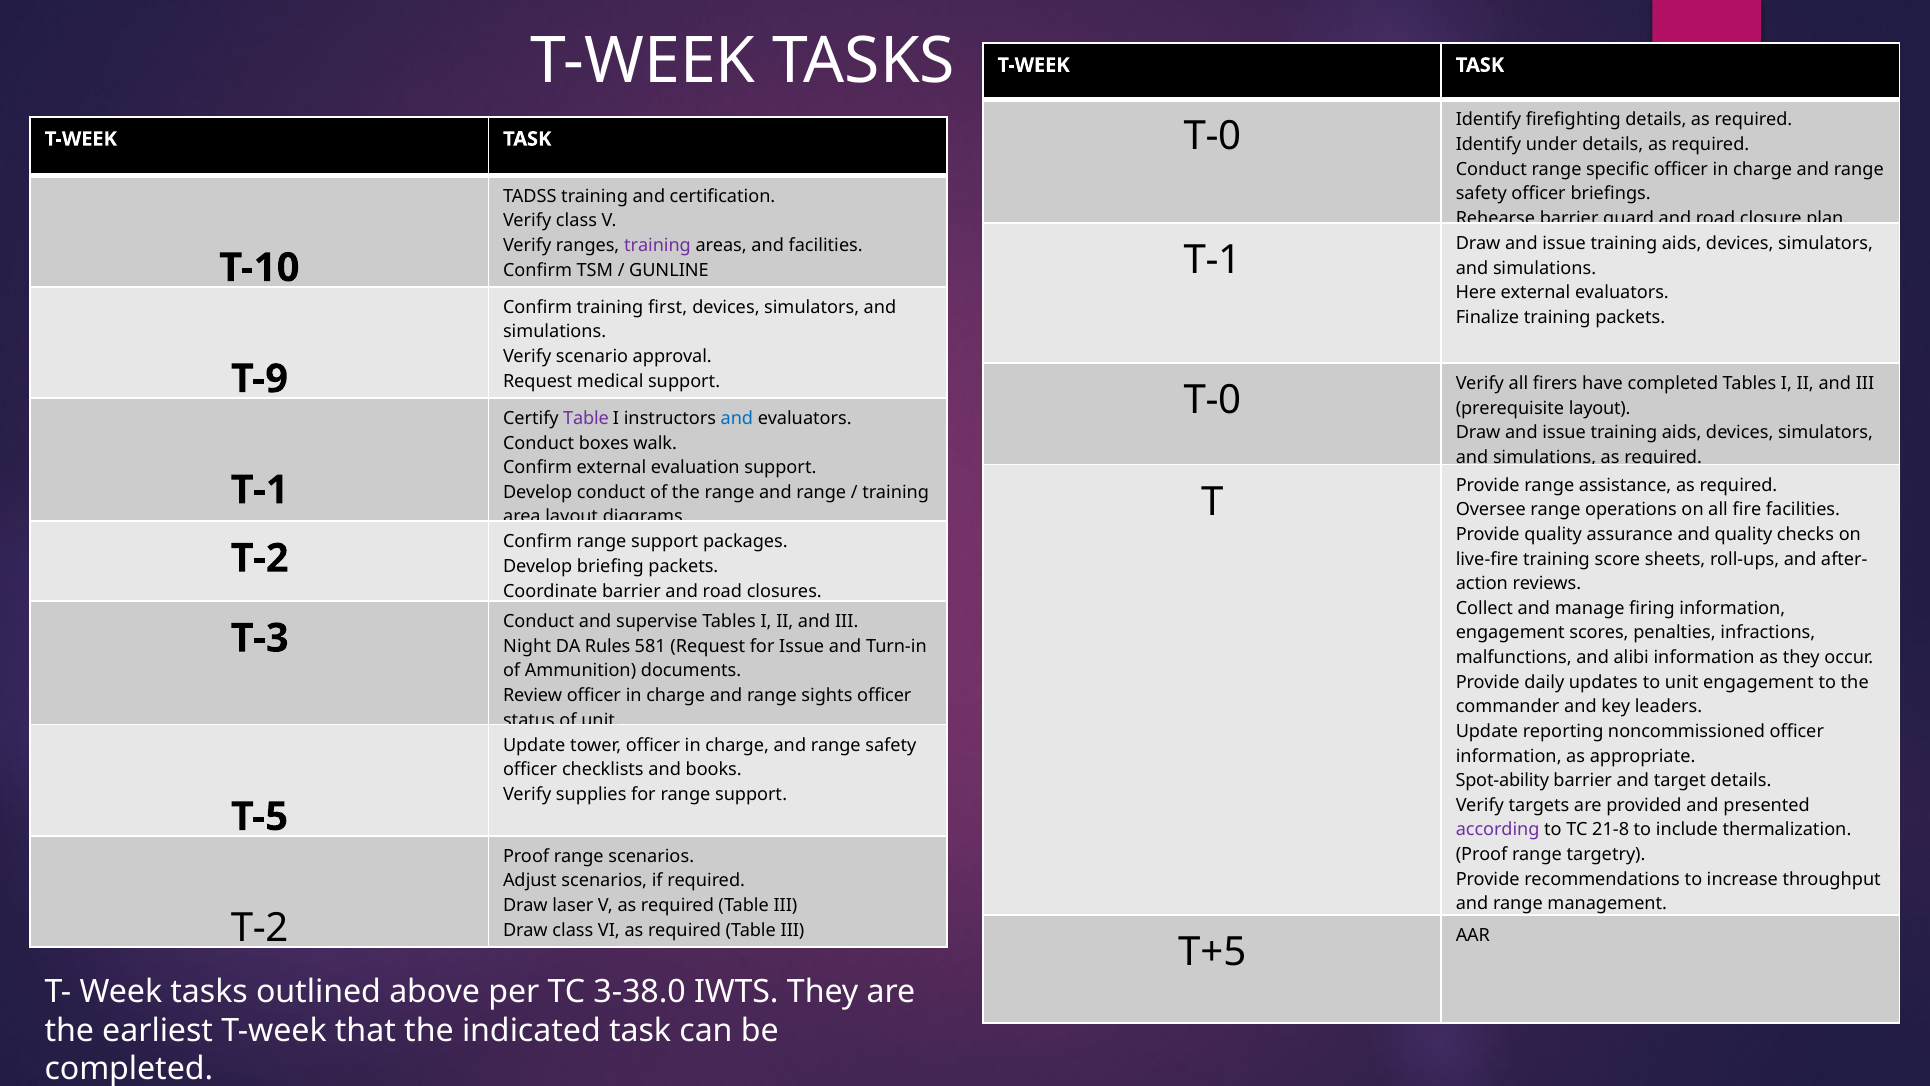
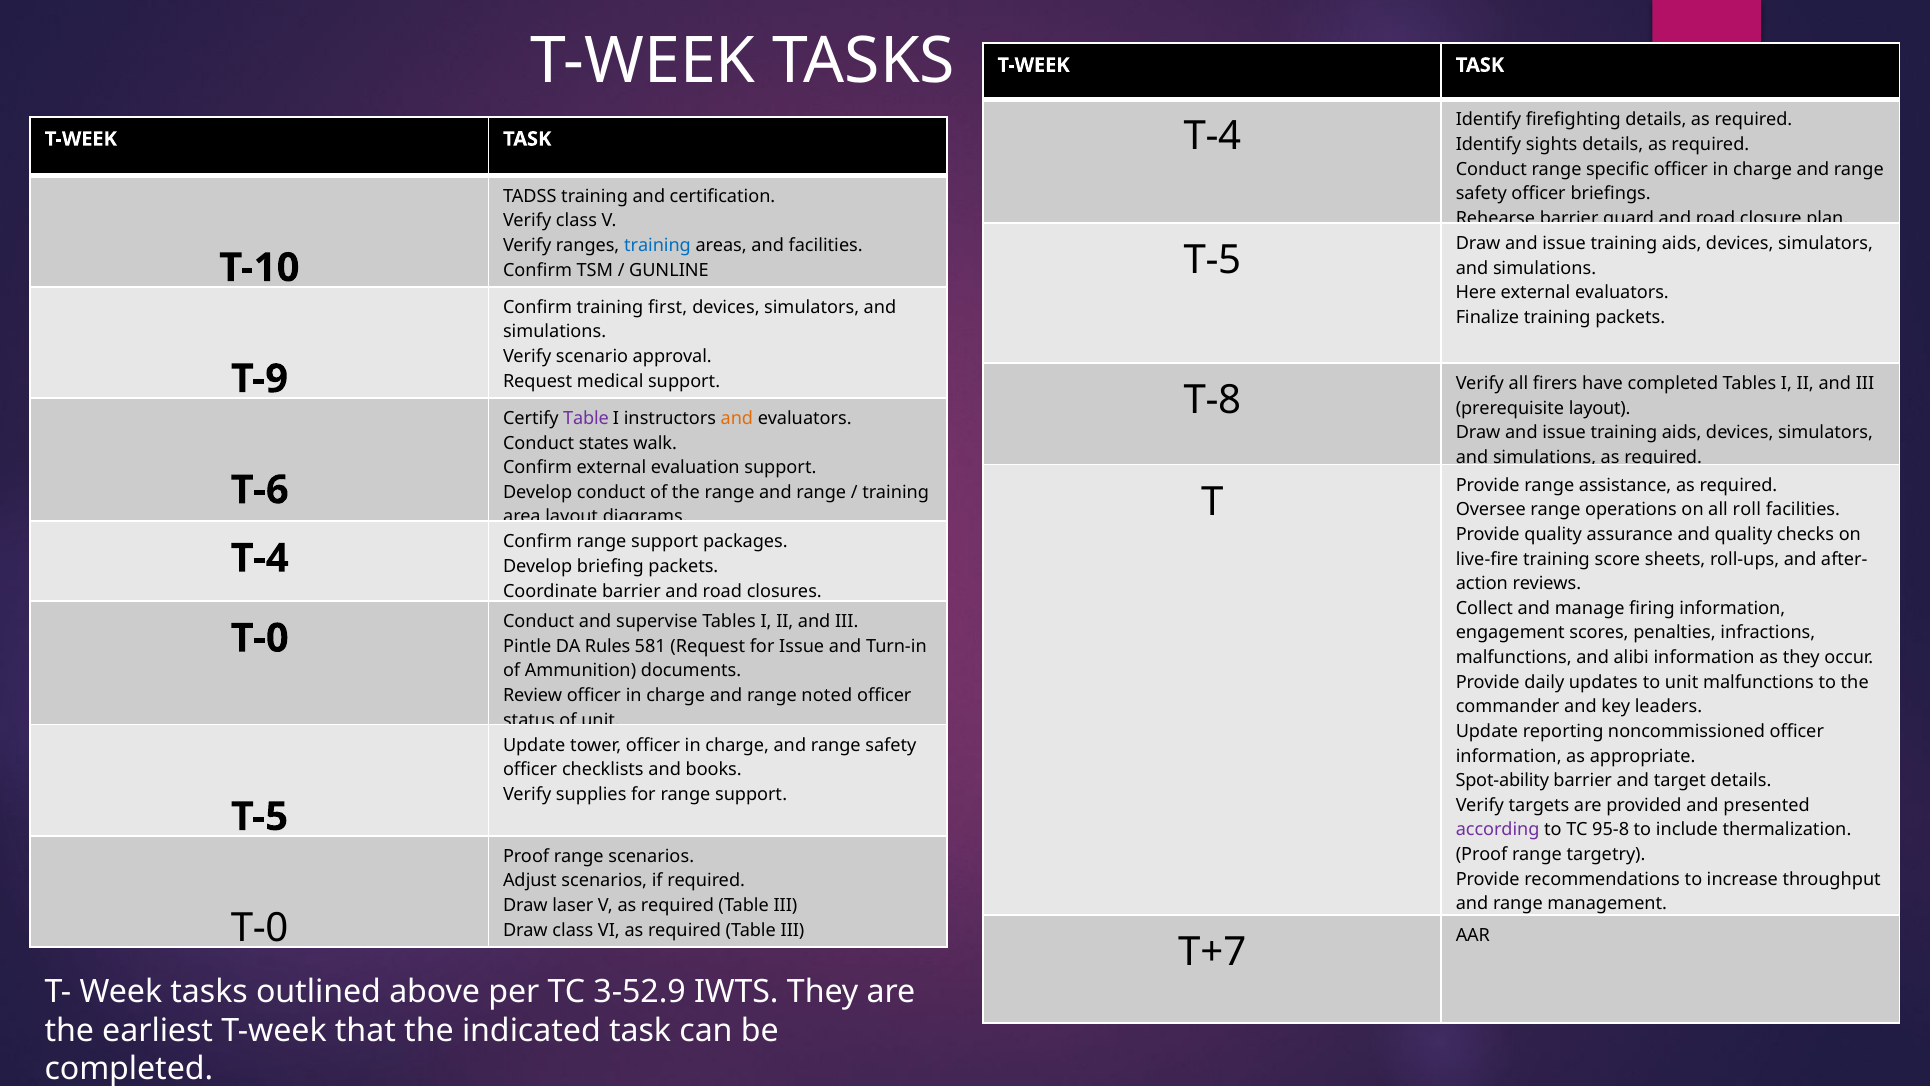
T-0: T-0 -> T-4 (1212, 137)
under: under -> sights (1552, 145)
training colour: purple -> blue (657, 245)
T-1: T-1 -> T-5 (1212, 260)
T-0: T-0 -> T-8 (1212, 400)
and colour: blue -> orange (737, 418)
boxes: boxes -> states (604, 443)
T-1: T-1 -> T-6 (260, 490)
fire: fire -> roll (1747, 510)
T-2: T-2 -> T-4 (260, 558)
T-3: T-3 -> T-0 (260, 638)
Night: Night -> Pintle (527, 646)
unit engagement: engagement -> malfunctions (1758, 682)
sights: sights -> noted (827, 695)
21-8: 21-8 -> 95-8 (1611, 830)
T-2: T-2 -> T-0 (260, 928)
T+5: T+5 -> T+7 (1212, 952)
3-38.0: 3-38.0 -> 3-52.9 (640, 991)
